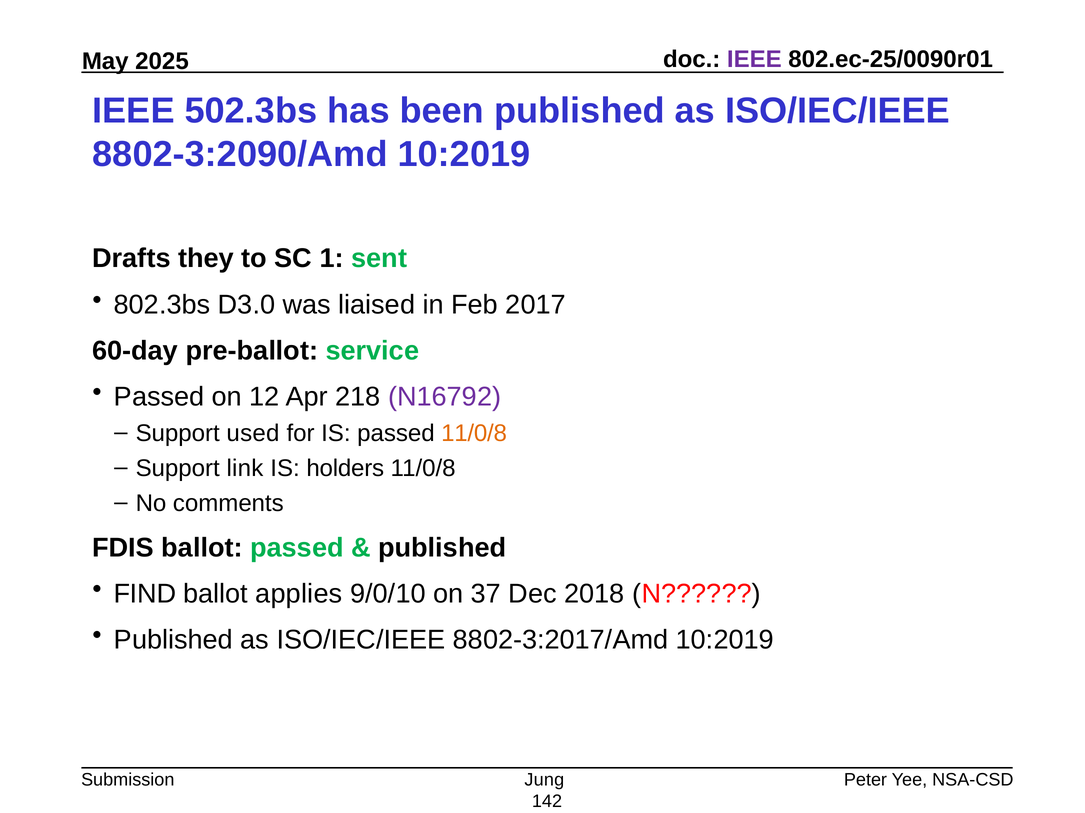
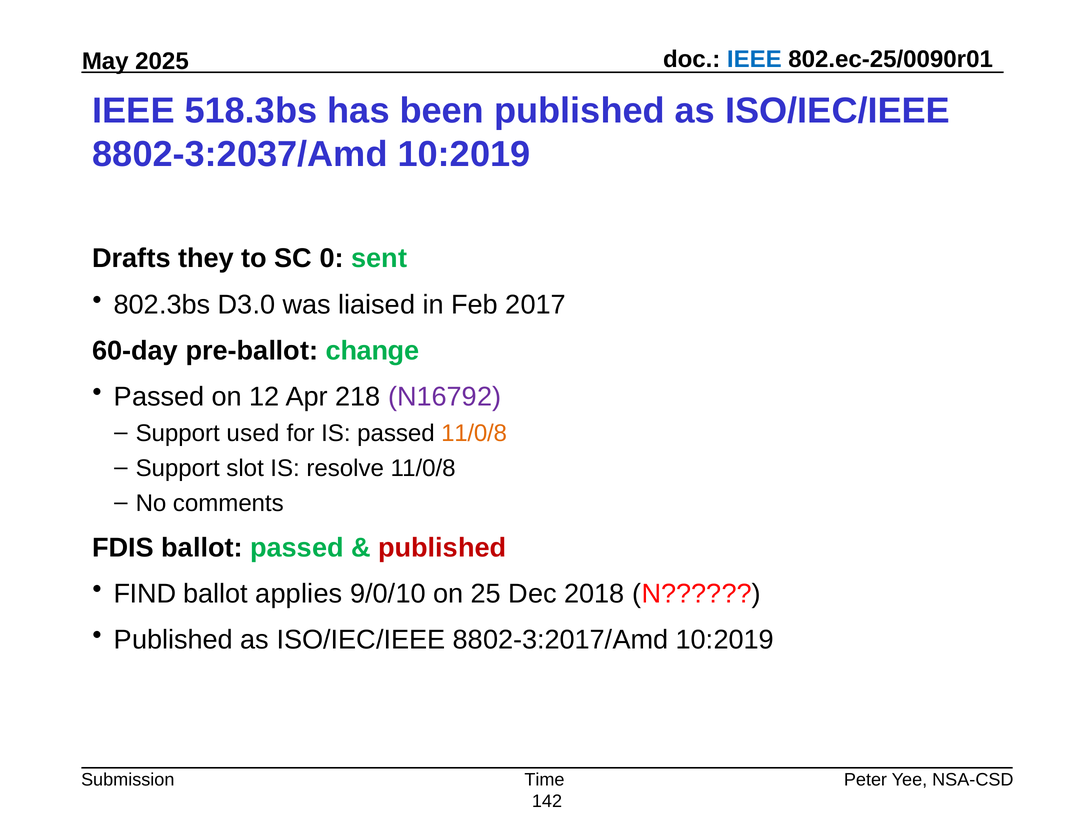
IEEE colour: purple -> blue (754, 60)
502.3bs: 502.3bs -> 518.3bs (251, 111)
8802-3:2090/Amd: 8802-3:2090/Amd -> 8802-3:2037/Amd (240, 154)
1: 1 -> 0 (332, 259)
service: service -> change (373, 351)
link: link -> slot (245, 469)
holders: holders -> resolve (345, 469)
published colour: black -> red (442, 548)
37: 37 -> 25 (486, 594)
Jung: Jung -> Time (544, 780)
